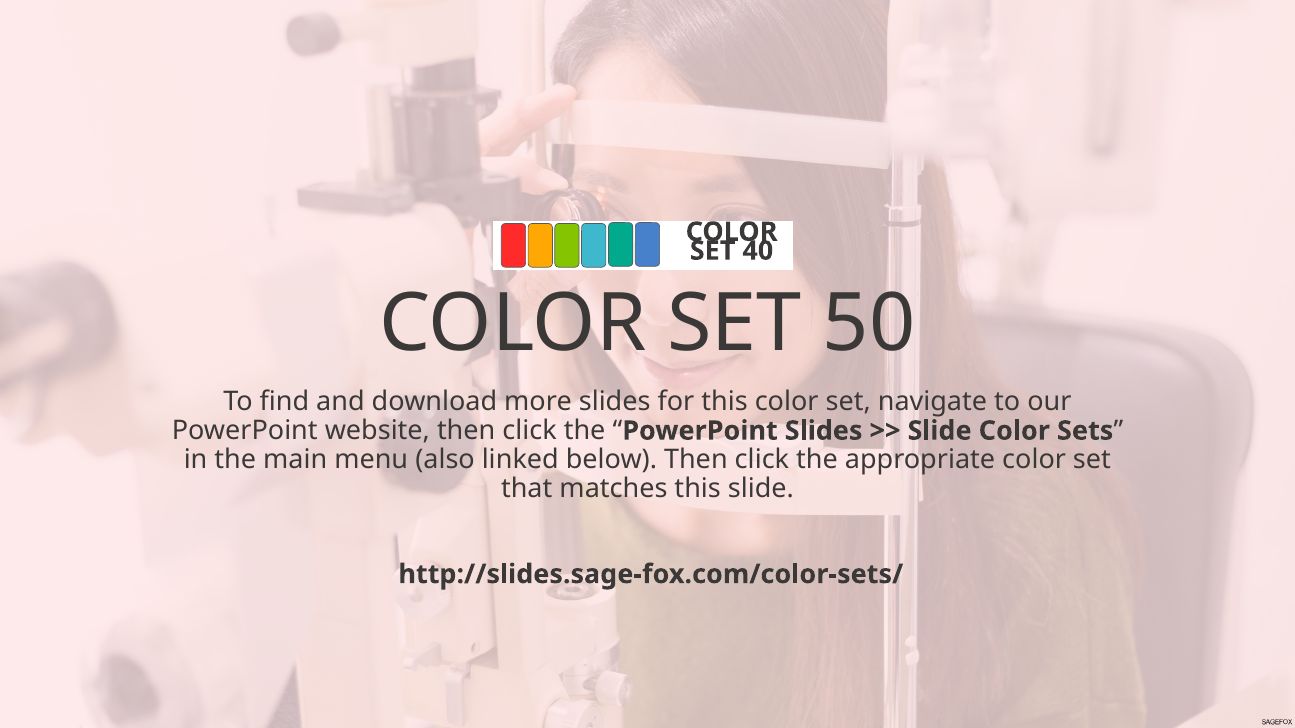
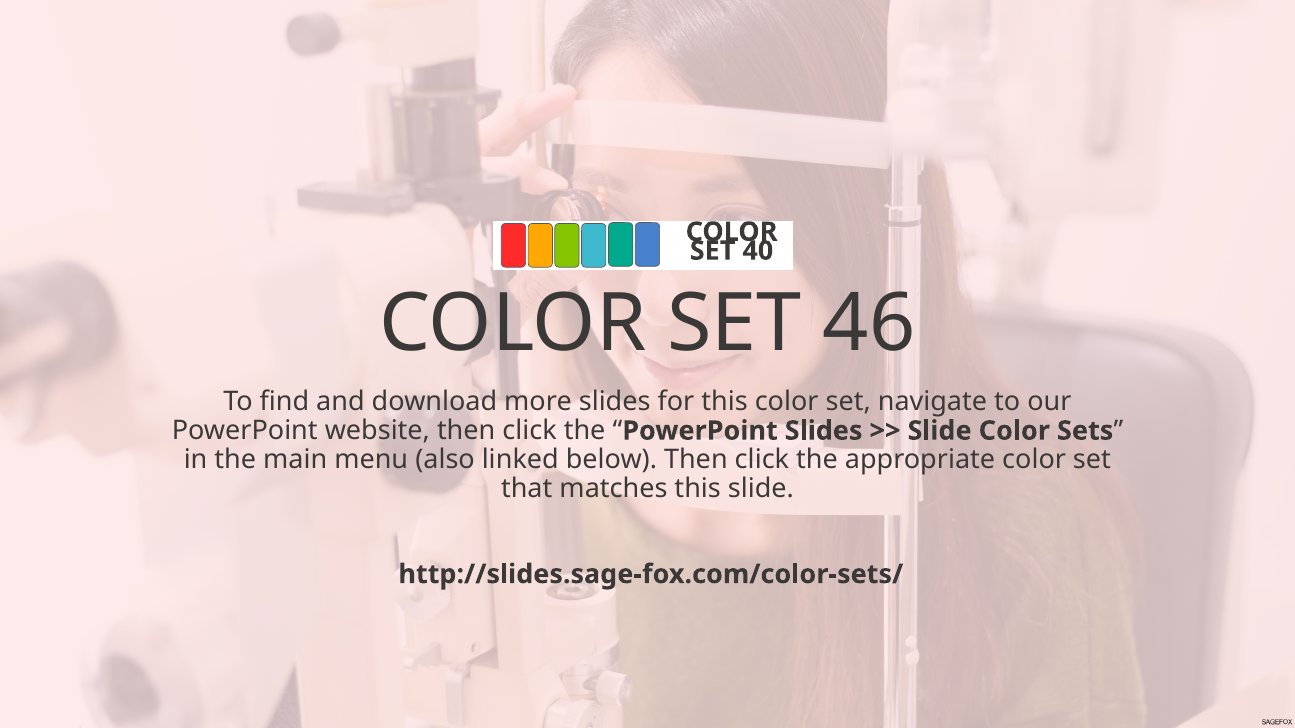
50: 50 -> 46 (869, 324)
